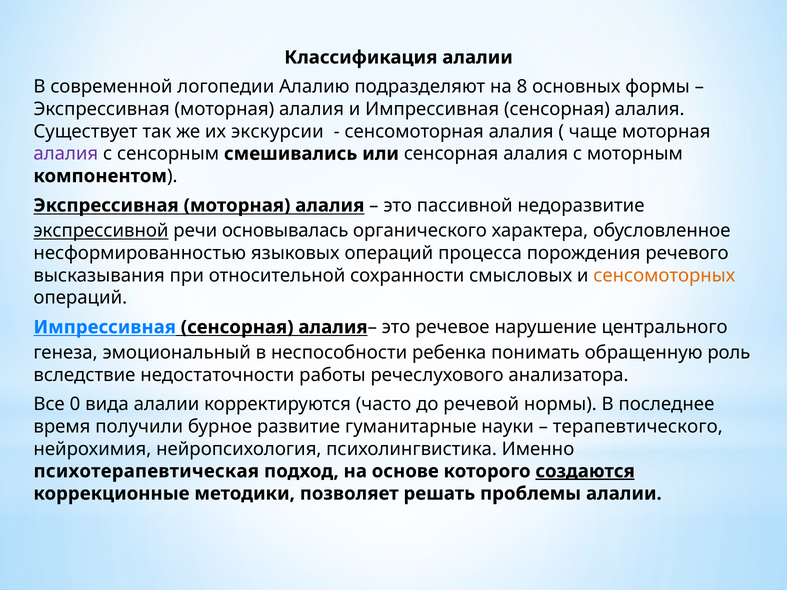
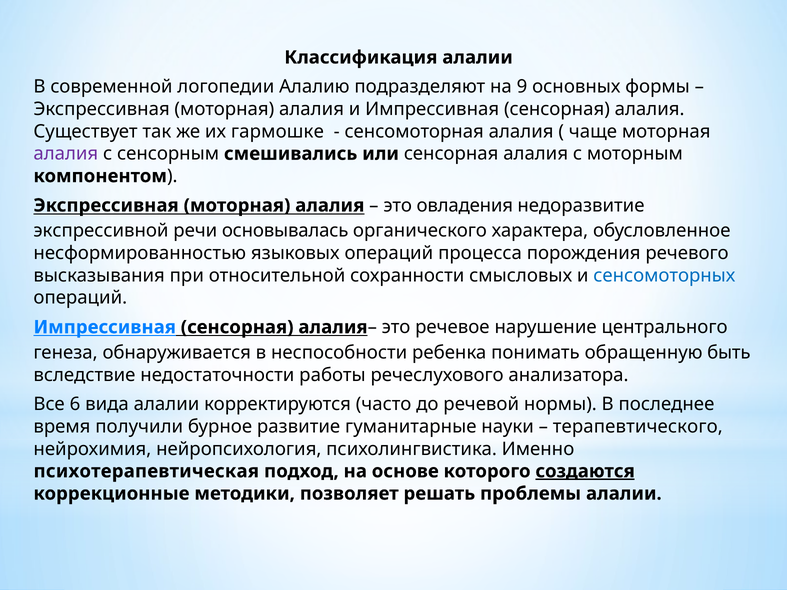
8: 8 -> 9 (522, 87)
экскурсии: экскурсии -> гармошке (277, 131)
пассивной: пассивной -> овладения (465, 205)
экспрессивной underline: present -> none (101, 231)
сенсомоторных colour: orange -> blue (664, 276)
эмоциональный: эмоциональный -> обнаруживается (177, 353)
роль: роль -> быть (729, 353)
0: 0 -> 6 (75, 404)
